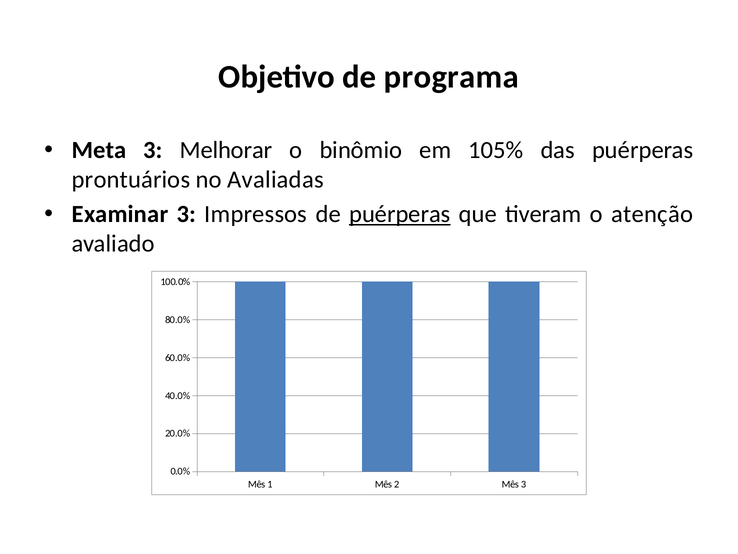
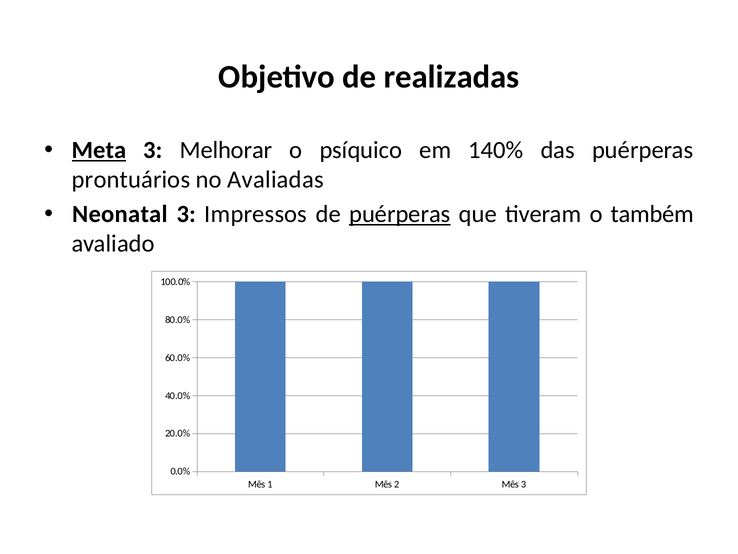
programa: programa -> realizadas (452, 77)
Meta underline: none -> present (99, 150)
binômio: binômio -> psíquico (361, 150)
105%: 105% -> 140% (496, 150)
Examinar: Examinar -> Neonatal (120, 214)
atenção: atenção -> também (652, 214)
